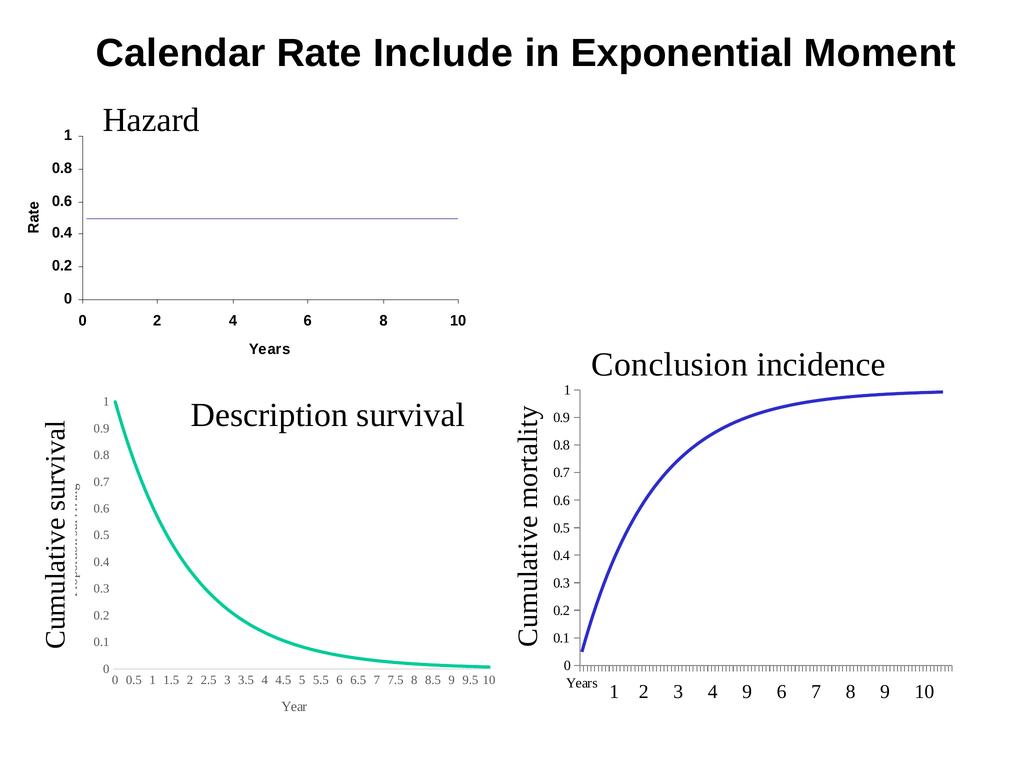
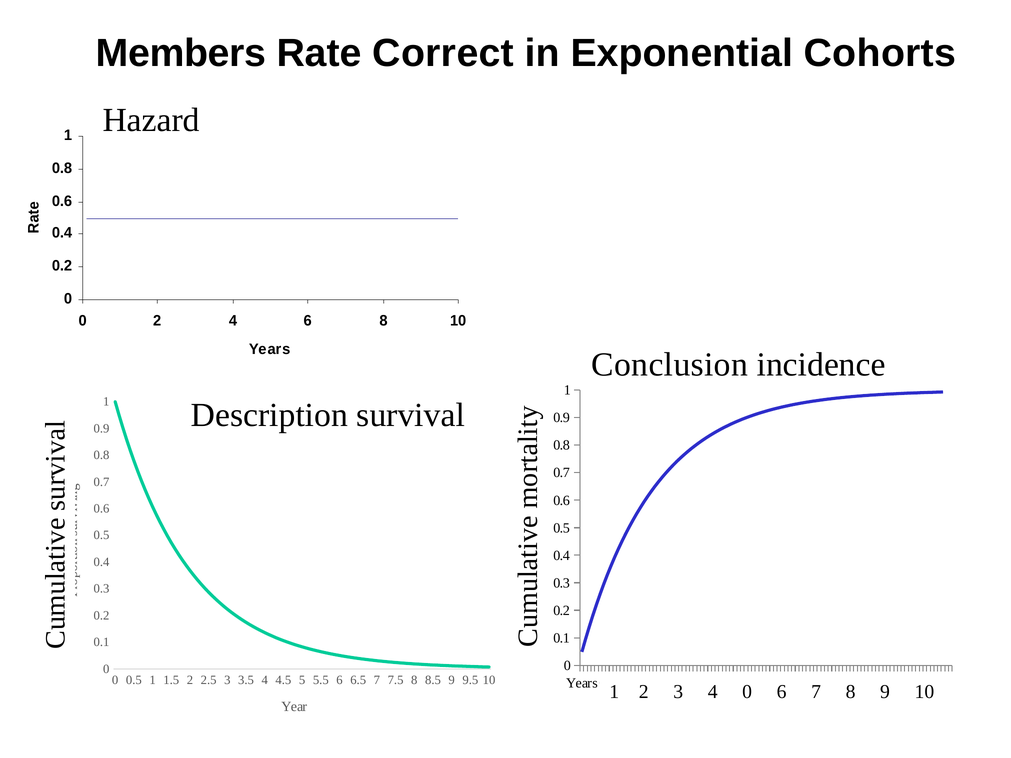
Calendar: Calendar -> Members (181, 53)
Include: Include -> Correct (443, 53)
Moment: Moment -> Cohorts (880, 53)
9: 9 -> 0 (747, 692)
